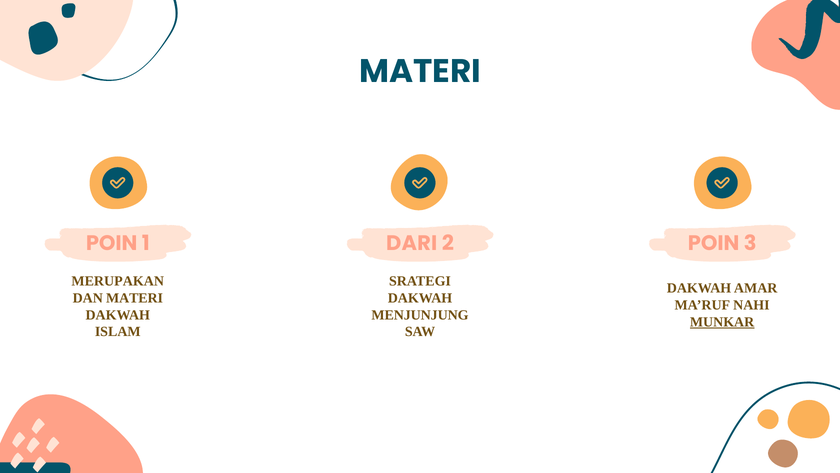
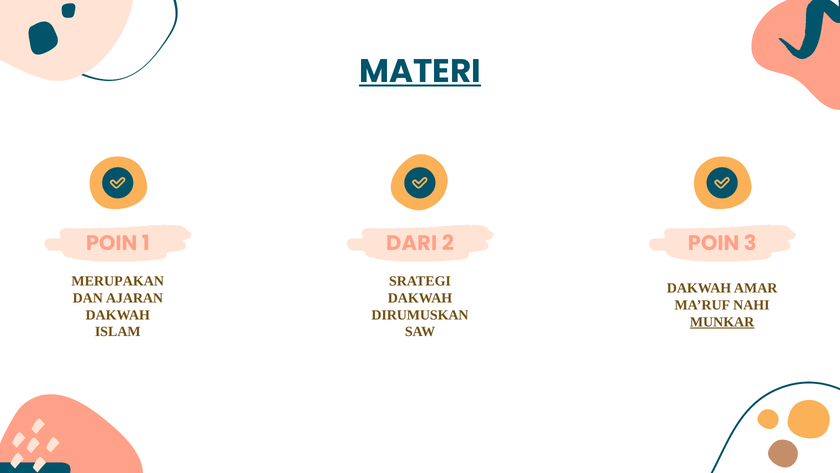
MATERI underline: none -> present (420, 71)
DAN MATERI: MATERI -> AJARAN (135, 298)
MENJUNJUNG: MENJUNJUNG -> DIRUMUSKAN (420, 315)
